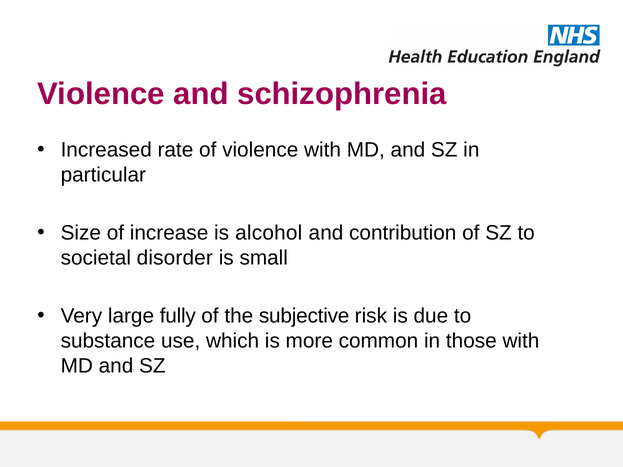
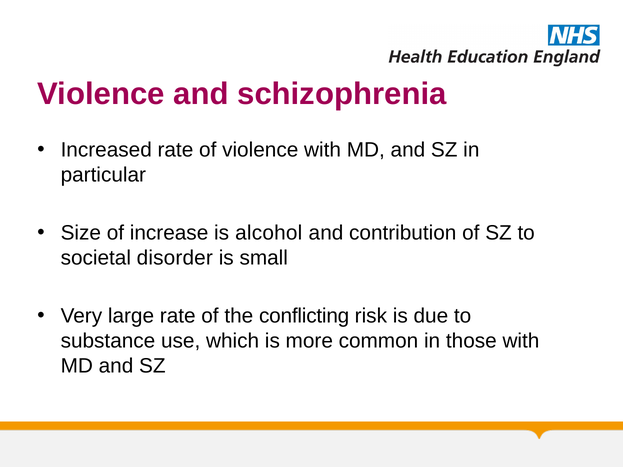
large fully: fully -> rate (178, 316)
subjective: subjective -> conflicting (304, 316)
